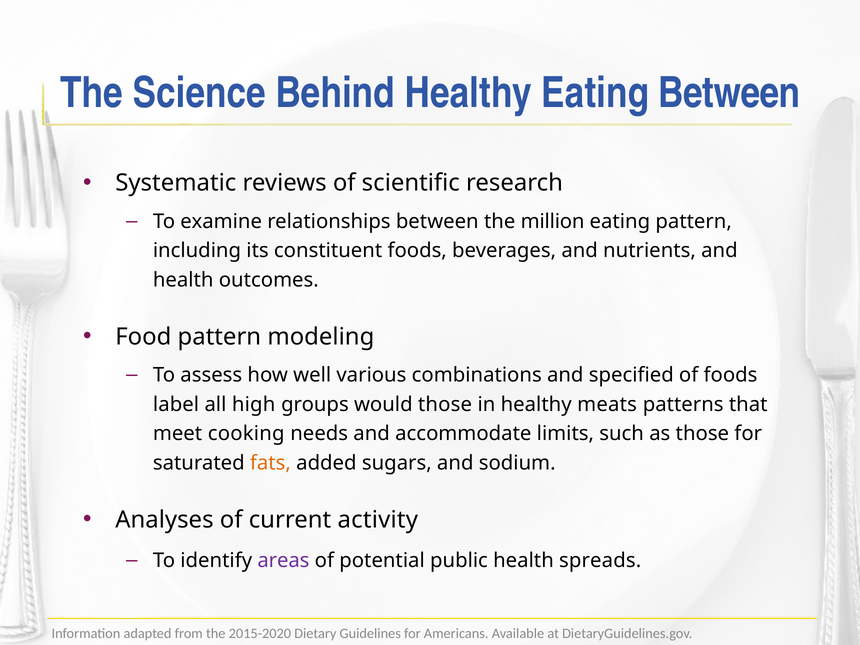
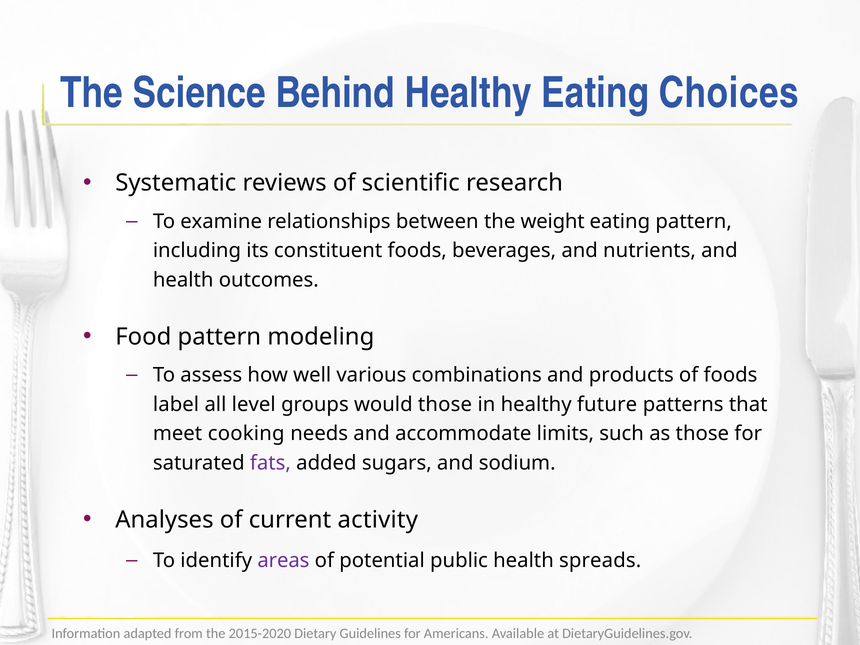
Eating Between: Between -> Choices (729, 93)
million: million -> weight (553, 221)
specified: specified -> products (631, 375)
high: high -> level (254, 404)
meats: meats -> future (607, 404)
fats colour: orange -> purple (270, 463)
